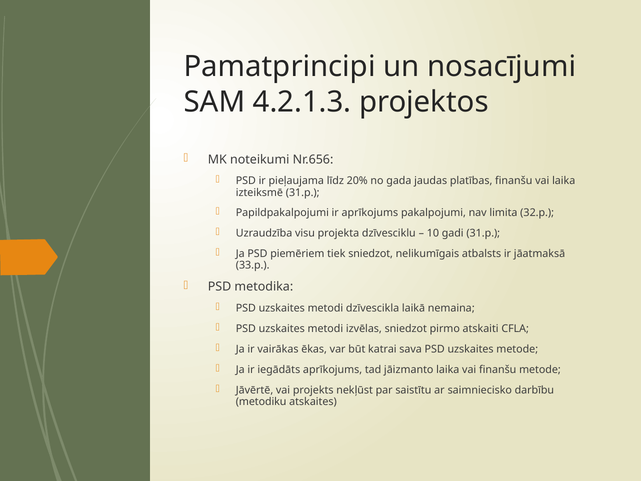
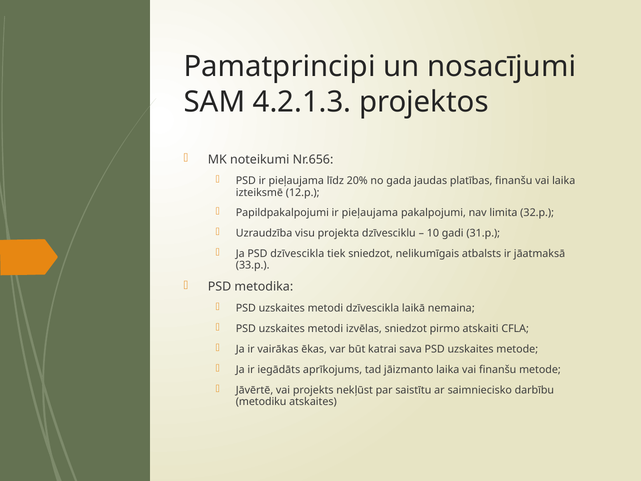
izteiksmē 31.p: 31.p -> 12.p (303, 192)
Papildpakalpojumi ir aprīkojums: aprīkojums -> pieļaujama (370, 213)
PSD piemēriem: piemēriem -> dzīvescikla (297, 254)
